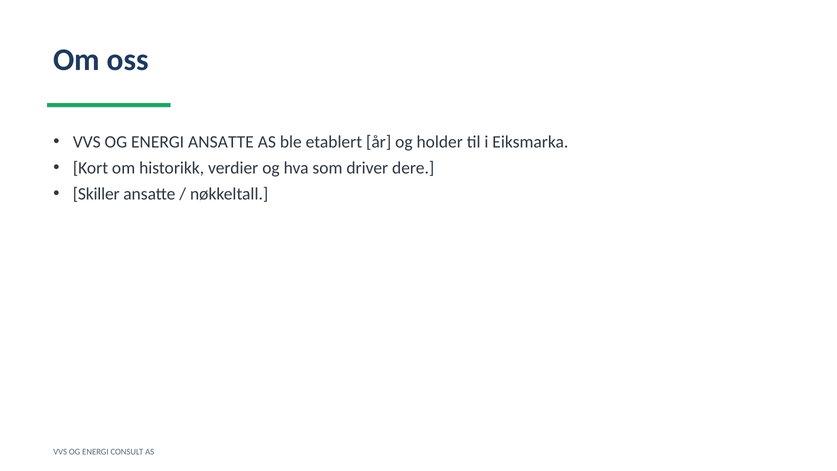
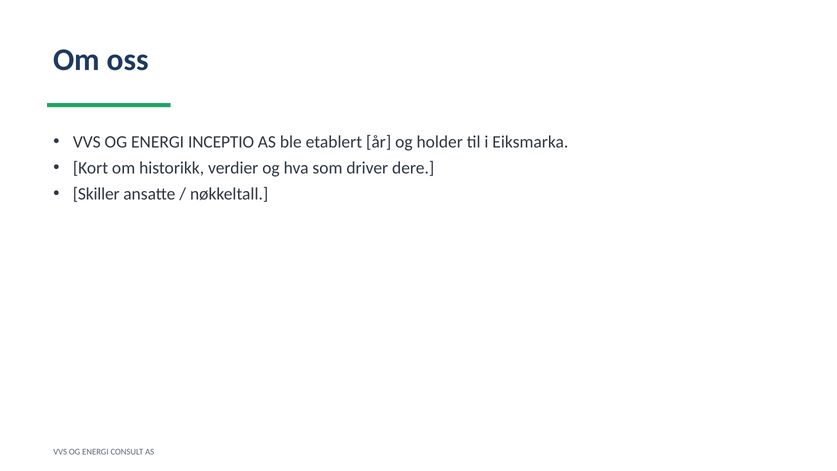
ENERGI ANSATTE: ANSATTE -> INCEPTIO (221, 142)
